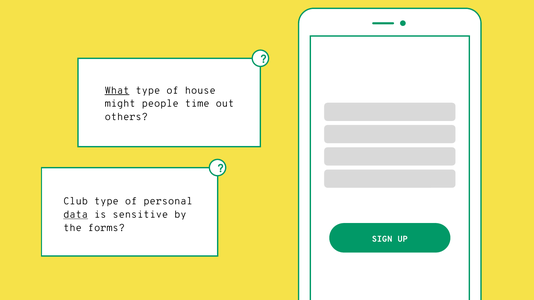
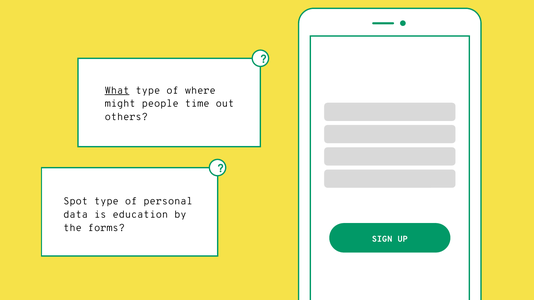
house: house -> where (200, 91)
Club: Club -> Spot (76, 202)
data underline: present -> none (76, 215)
sensitive: sensitive -> education (140, 215)
